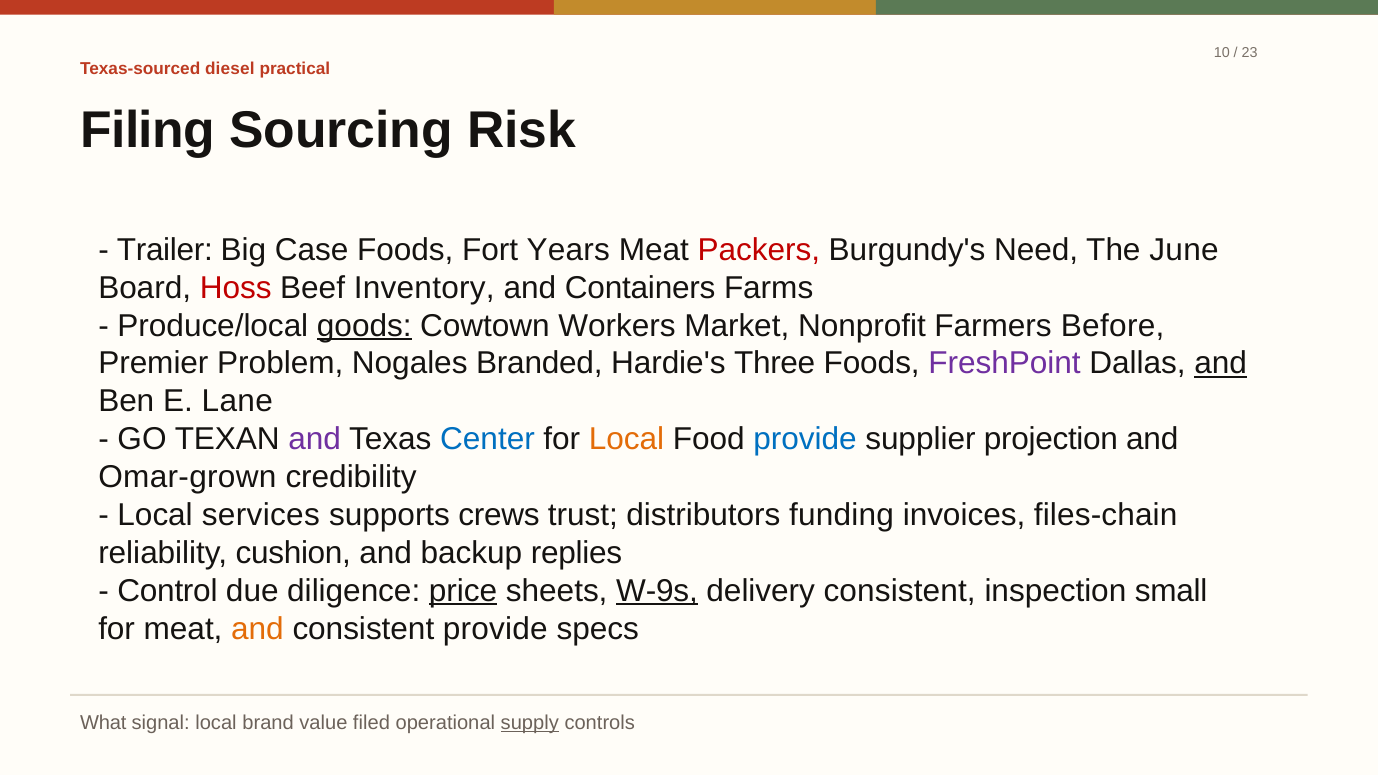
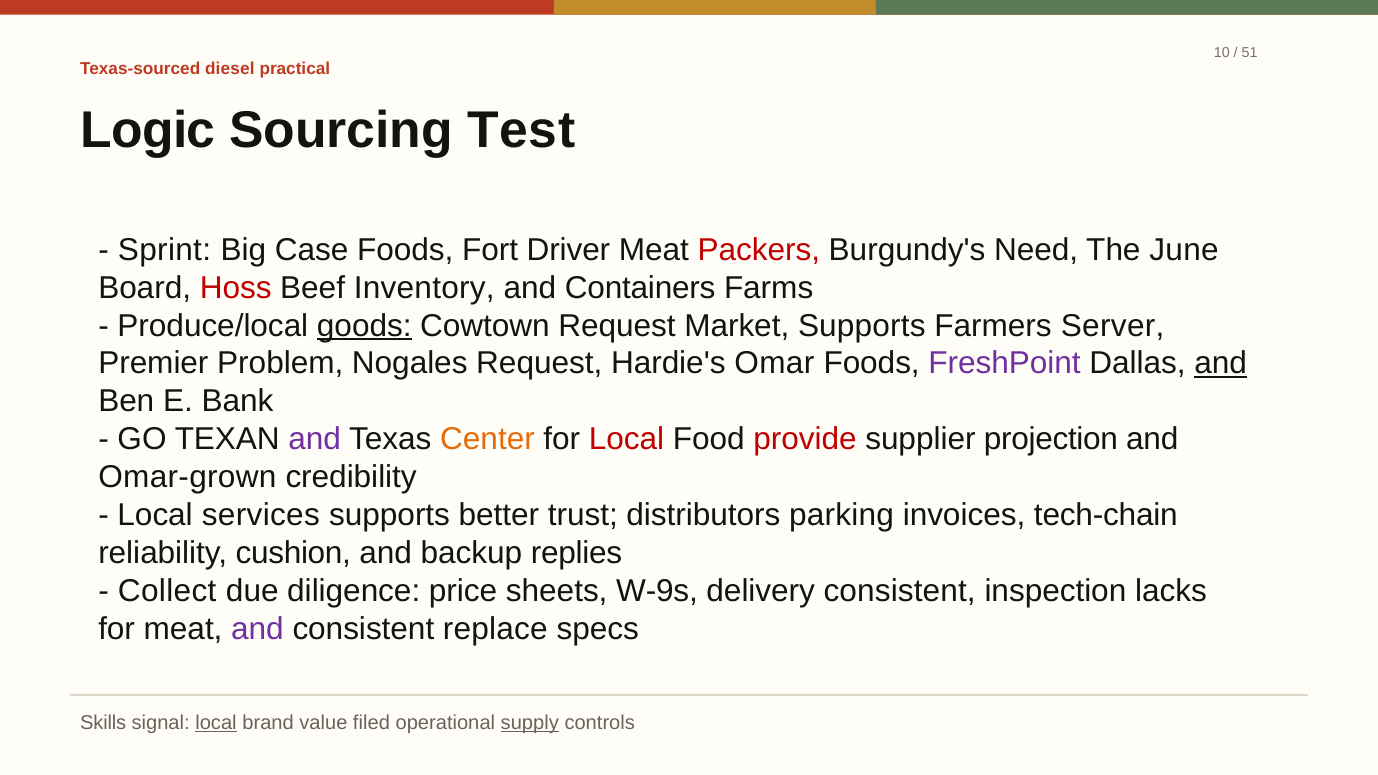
23: 23 -> 51 (1250, 53)
Filing: Filing -> Logic (148, 130)
Risk: Risk -> Test (521, 130)
Trailer: Trailer -> Sprint (165, 250)
Years: Years -> Driver (568, 250)
Cowtown Workers: Workers -> Request (617, 326)
Market Nonprofit: Nonprofit -> Supports (862, 326)
Before: Before -> Server (1113, 326)
Nogales Branded: Branded -> Request (539, 364)
Three: Three -> Omar (774, 364)
Lane: Lane -> Bank (237, 402)
Center colour: blue -> orange (487, 439)
Local colour: orange -> red (627, 439)
provide colour: blue -> red (805, 439)
crews: crews -> better (499, 515)
funding: funding -> parking (841, 515)
files-chain: files-chain -> tech-chain (1106, 515)
Control: Control -> Collect (167, 591)
price underline: present -> none (463, 591)
W-9s underline: present -> none (657, 591)
small: small -> lacks (1171, 591)
and colour: orange -> purple (257, 629)
consistent provide: provide -> replace (495, 629)
What: What -> Skills (103, 723)
local underline: none -> present (216, 723)
